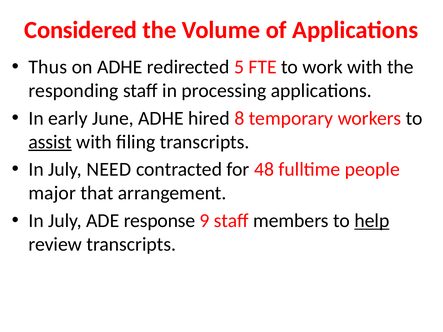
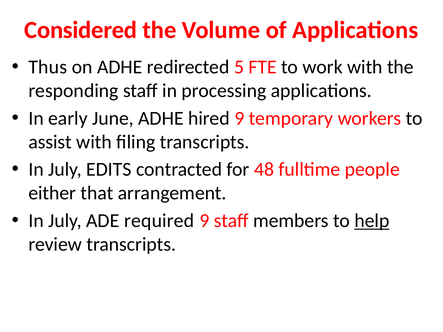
hired 8: 8 -> 9 (239, 118)
assist underline: present -> none (50, 142)
NEED: NEED -> EDITS (109, 170)
major: major -> either (52, 193)
response: response -> required (159, 221)
